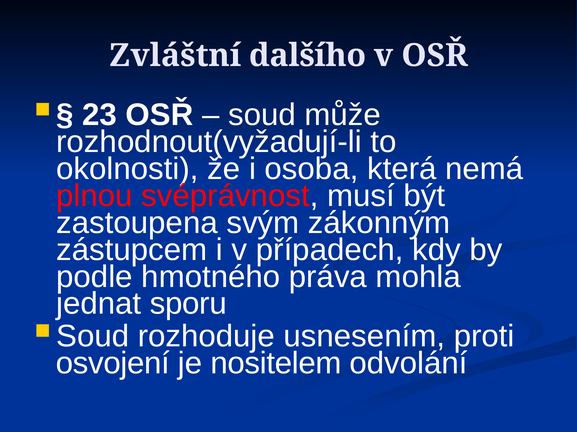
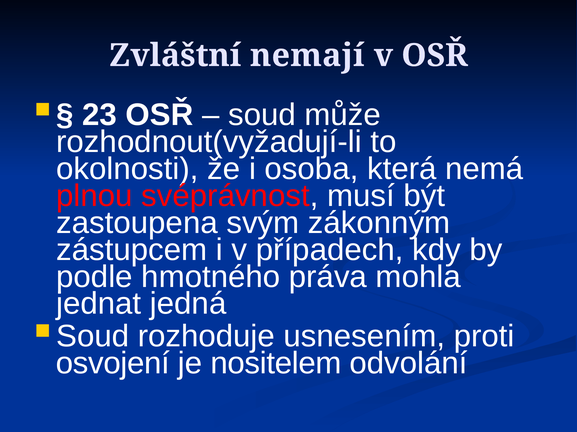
dalšího: dalšího -> nemají (307, 56)
sporu: sporu -> jedná (188, 304)
